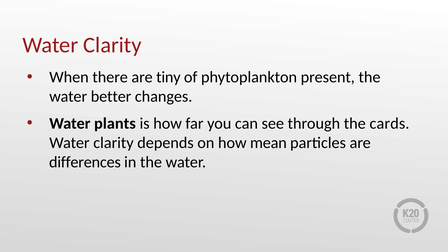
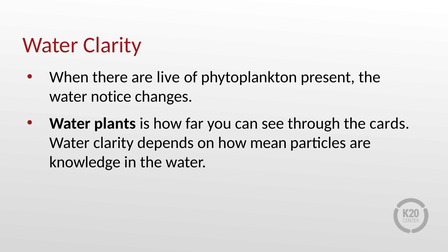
tiny: tiny -> live (168, 77)
better: better -> notice (111, 97)
differences: differences -> knowledge (85, 162)
